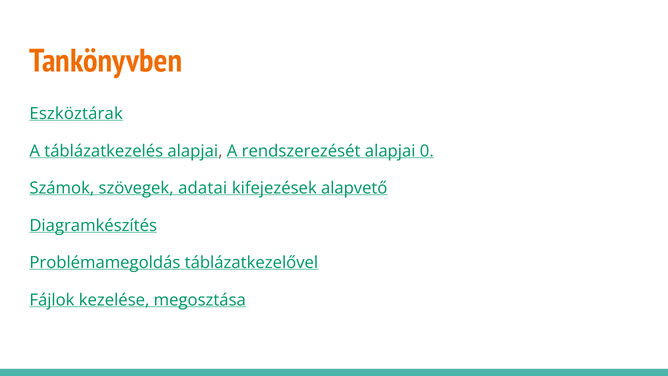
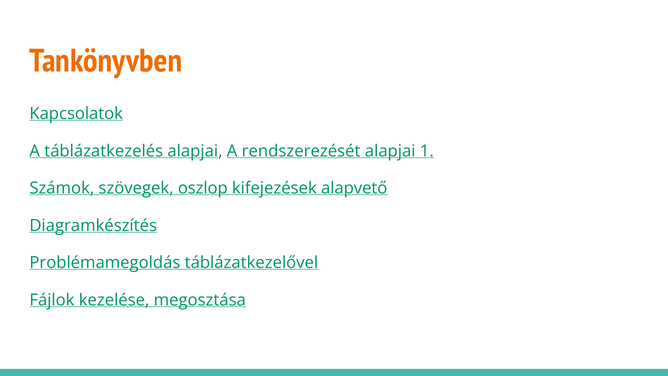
Eszköztárak: Eszköztárak -> Kapcsolatok (76, 114)
0: 0 -> 1 (427, 151)
adatai: adatai -> oszlop (203, 188)
